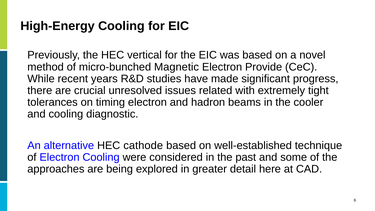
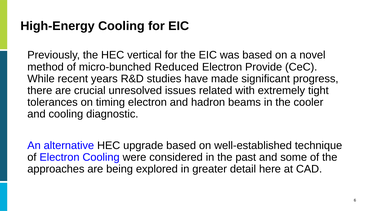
Magnetic: Magnetic -> Reduced (177, 67)
cathode: cathode -> upgrade (143, 145)
